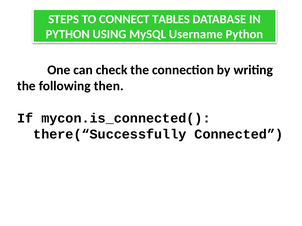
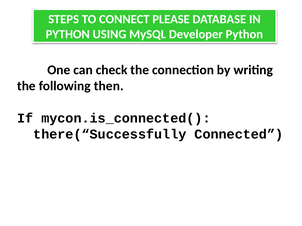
TABLES: TABLES -> PLEASE (171, 19)
Username: Username -> Developer (196, 34)
